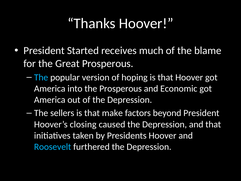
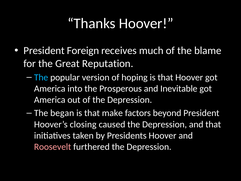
Started: Started -> Foreign (83, 51)
Great Prosperous: Prosperous -> Reputation (108, 63)
Economic: Economic -> Inevitable (179, 89)
sellers: sellers -> began (62, 113)
Roosevelt colour: light blue -> pink (53, 147)
